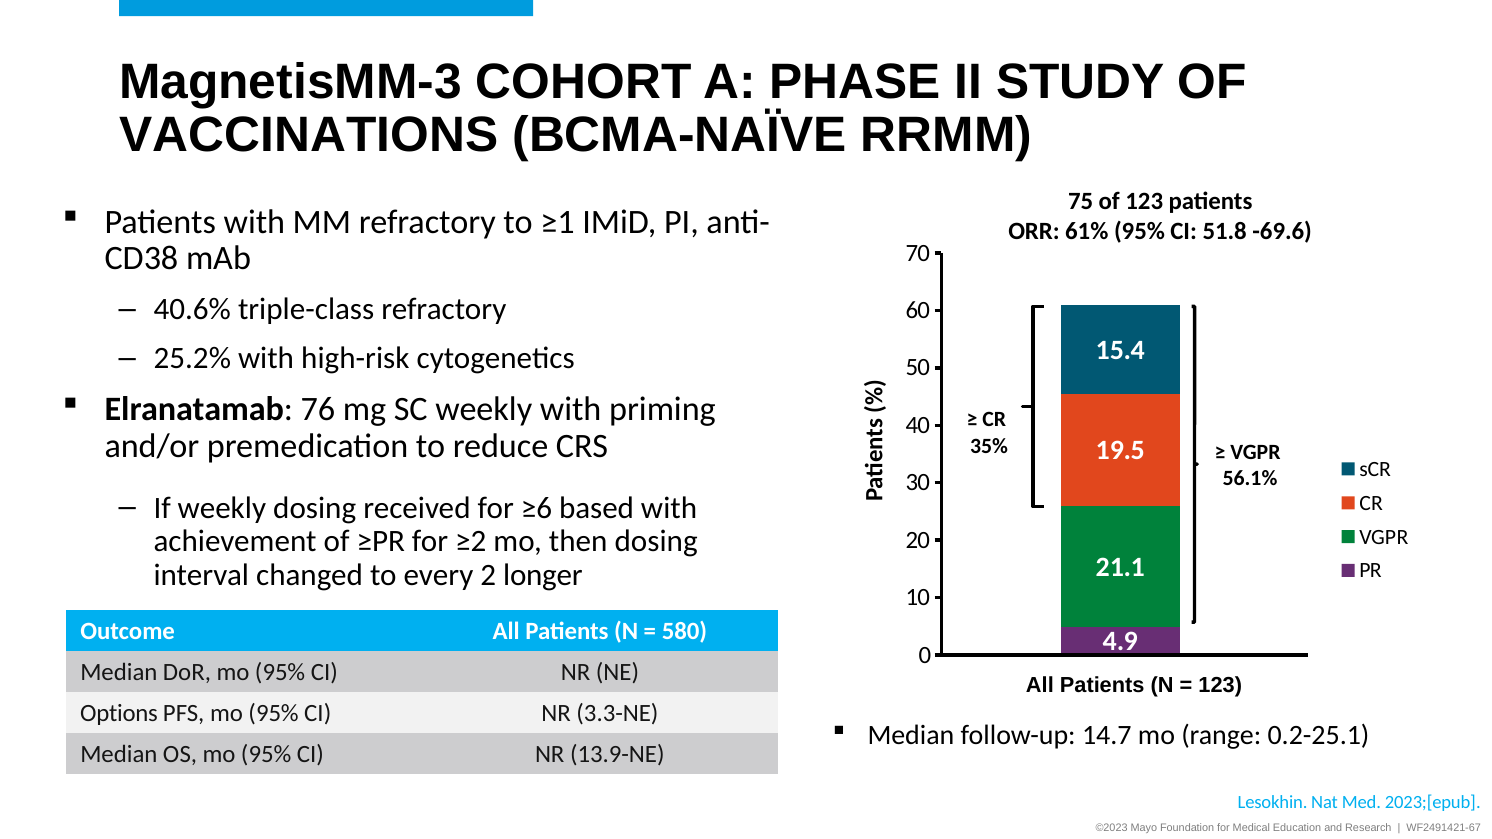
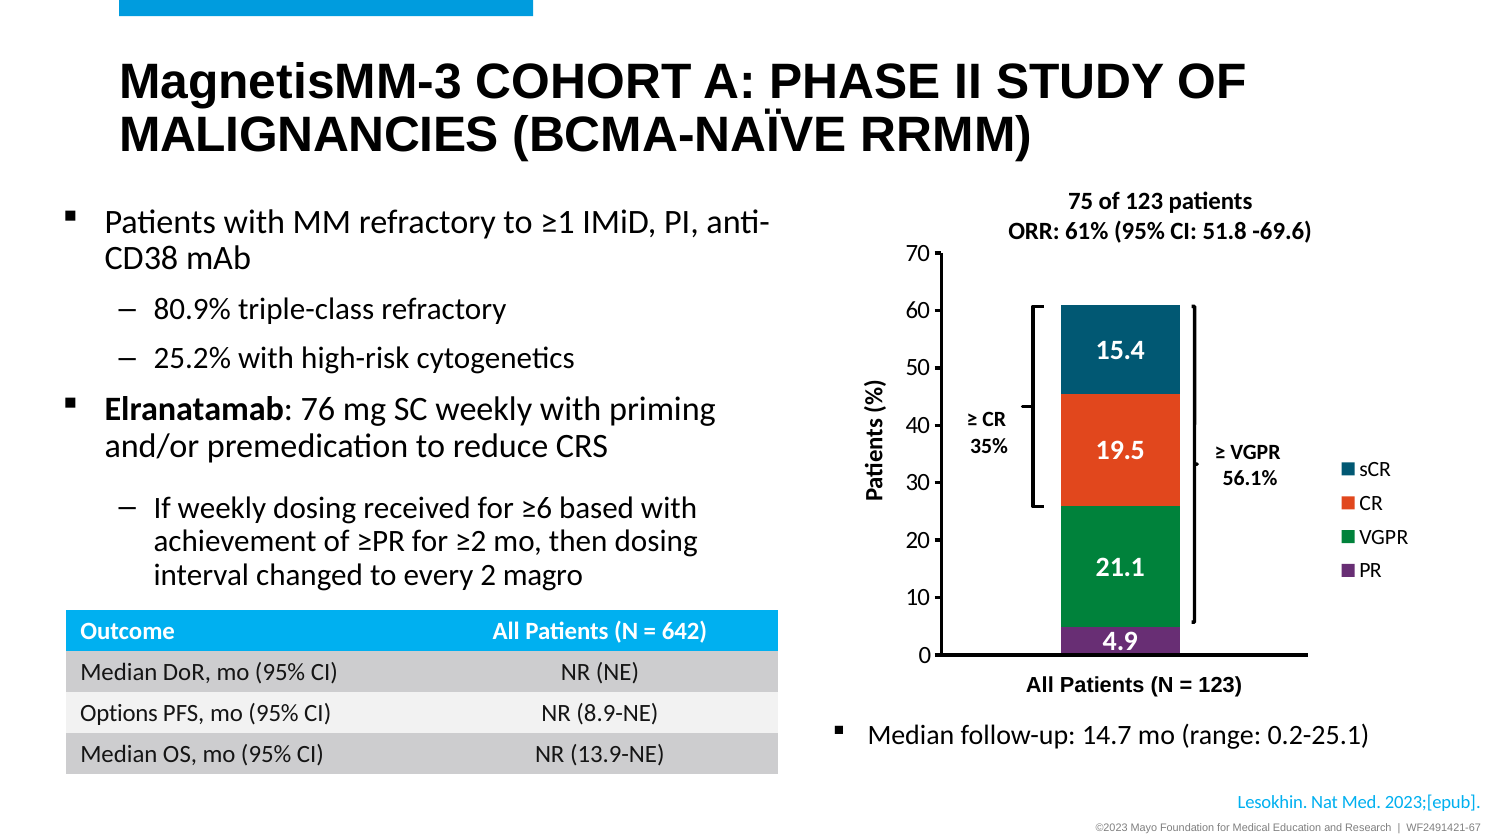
VACCINATIONS: VACCINATIONS -> MALIGNANCIES (309, 136)
40.6%: 40.6% -> 80.9% (192, 310)
longer: longer -> magro (543, 575)
580: 580 -> 642 (684, 631)
3.3-NE: 3.3-NE -> 8.9-NE (617, 713)
